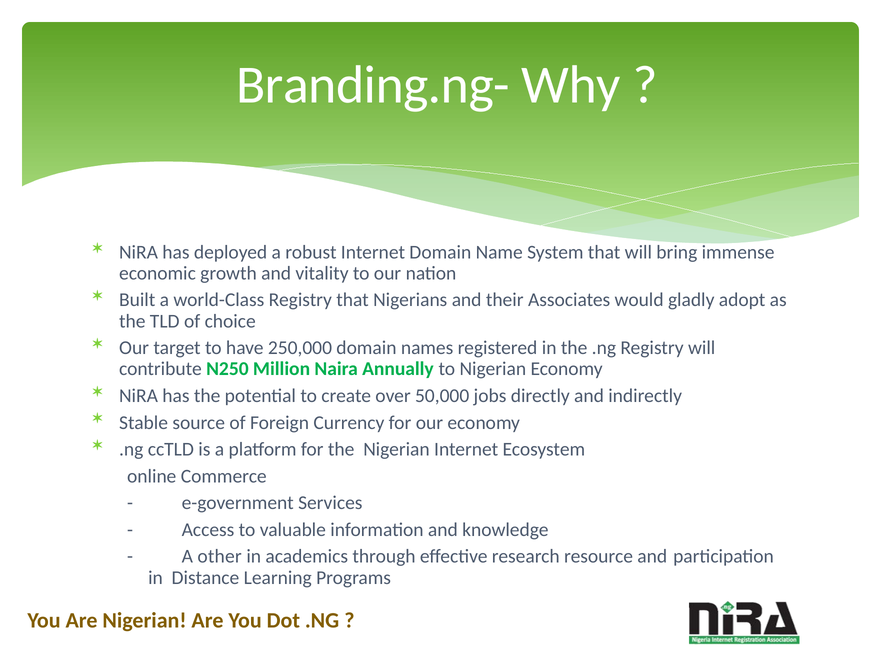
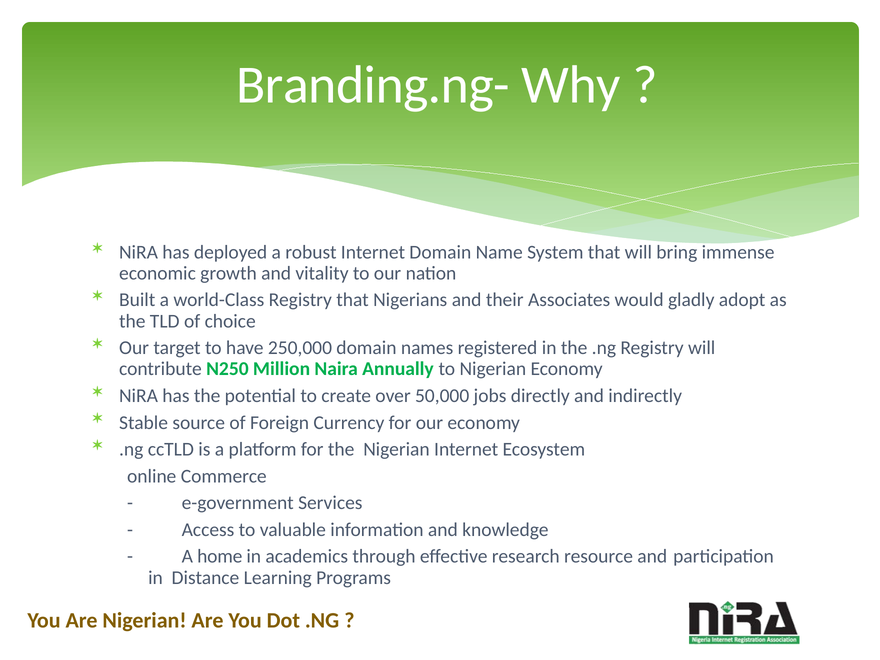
other: other -> home (220, 556)
